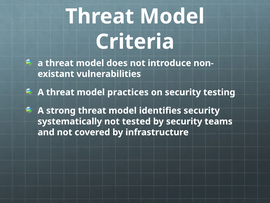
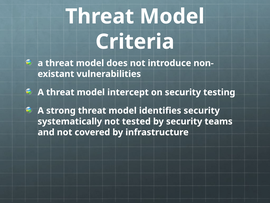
practices: practices -> intercept (128, 92)
